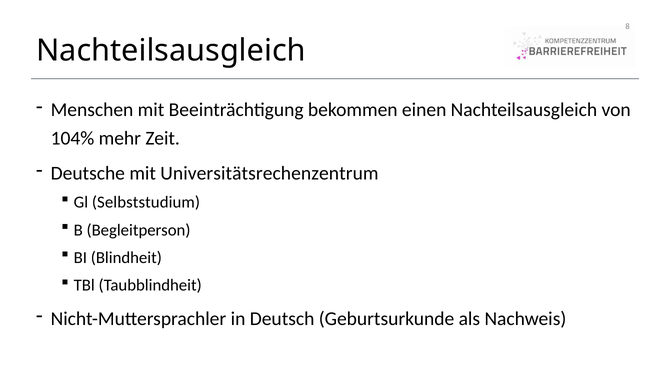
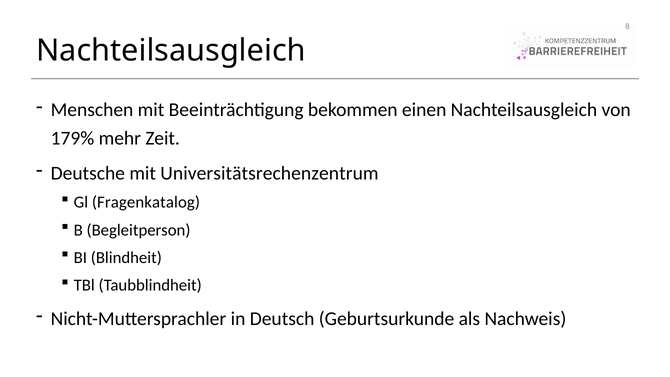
104%: 104% -> 179% (73, 138)
Selbststudium: Selbststudium -> Fragenkatalog (146, 202)
